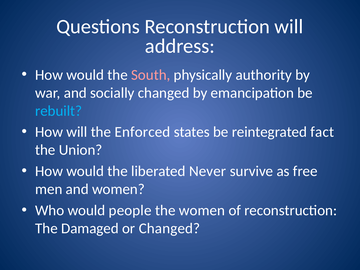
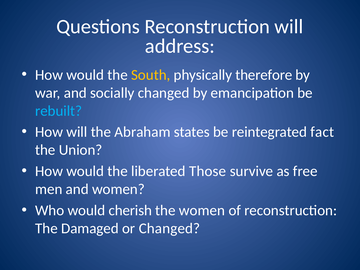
South colour: pink -> yellow (151, 75)
authority: authority -> therefore (264, 75)
Enforced: Enforced -> Abraham (143, 132)
Never: Never -> Those (208, 171)
people: people -> cherish (130, 210)
